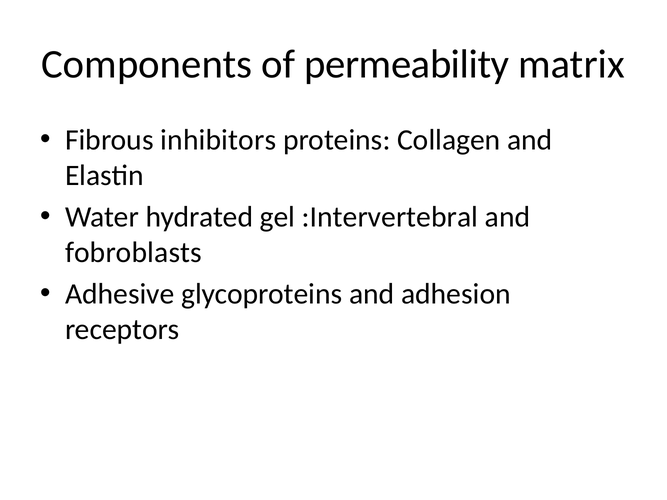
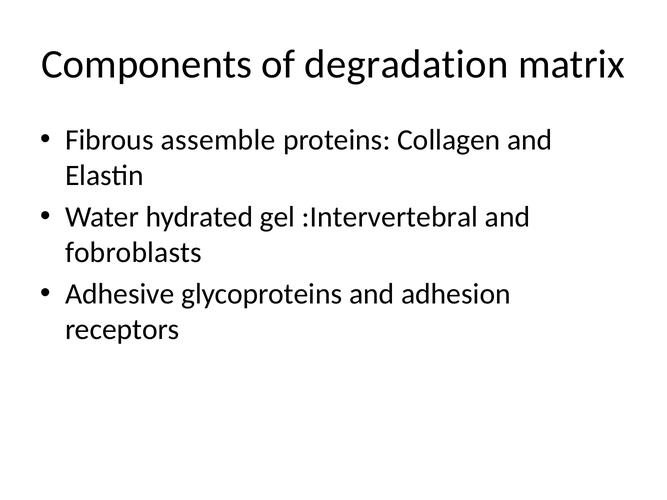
permeability: permeability -> degradation (407, 65)
inhibitors: inhibitors -> assemble (218, 140)
